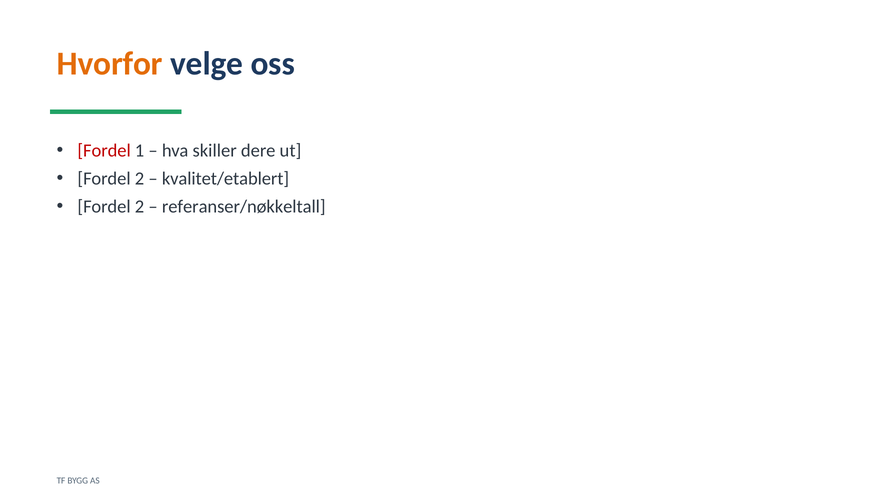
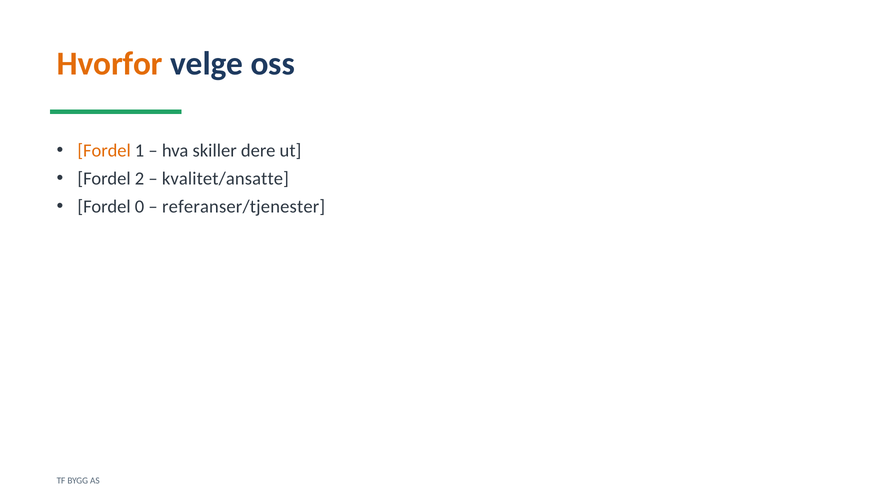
Fordel colour: red -> orange (104, 151)
kvalitet/etablert: kvalitet/etablert -> kvalitet/ansatte (225, 179)
2: 2 -> 0 (140, 206)
referanser/nøkkeltall: referanser/nøkkeltall -> referanser/tjenester (244, 206)
